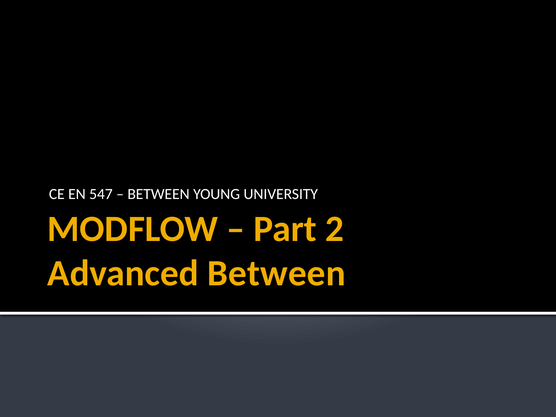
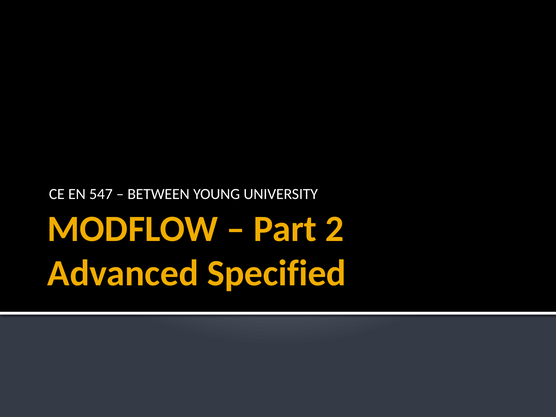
Advanced Between: Between -> Specified (277, 273)
